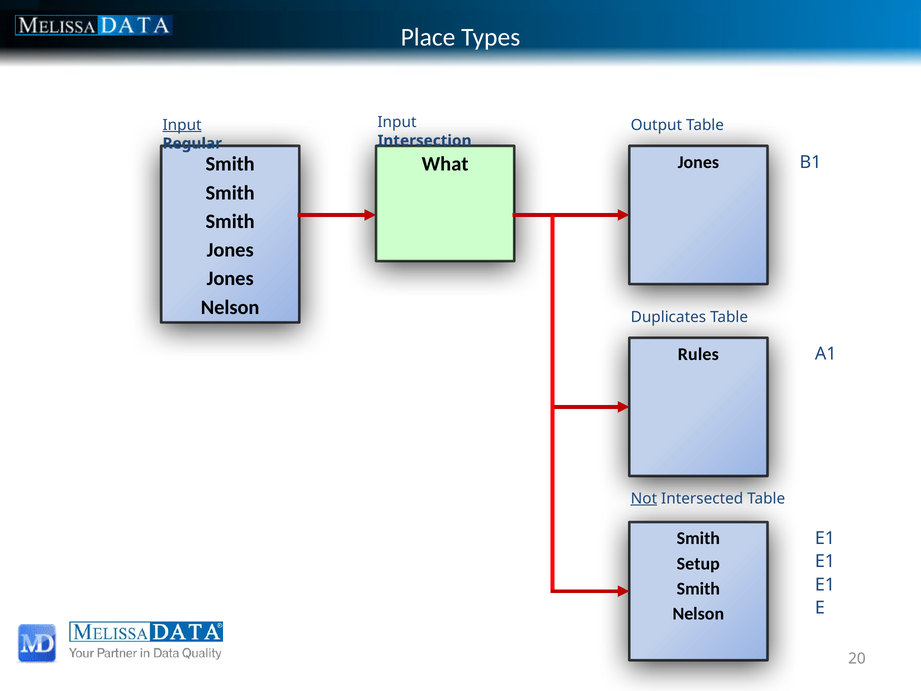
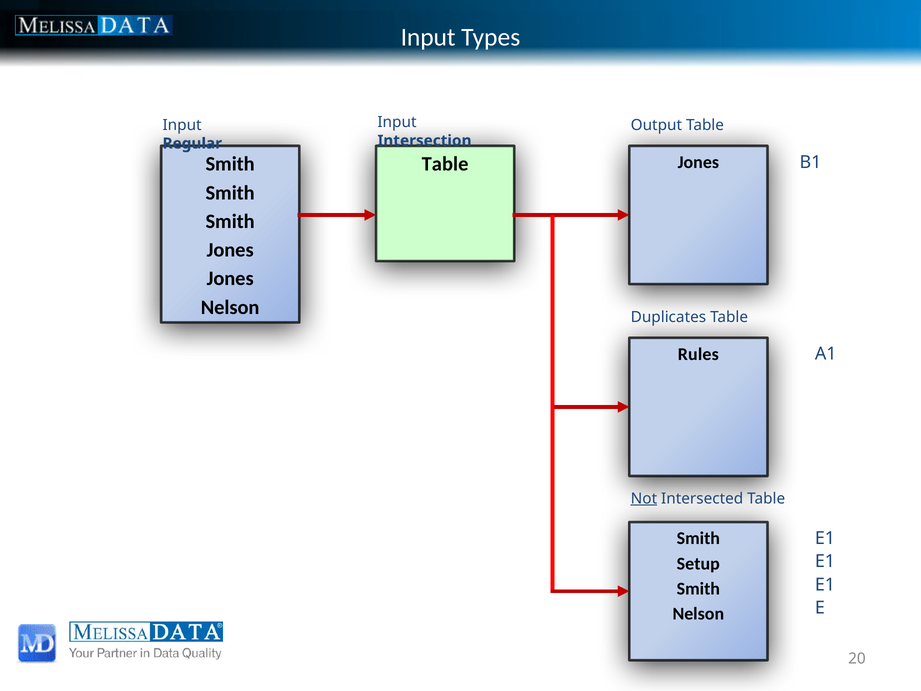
Place: Place -> Input (428, 37)
Input underline: present -> none (182, 125)
What: What -> Table (445, 164)
